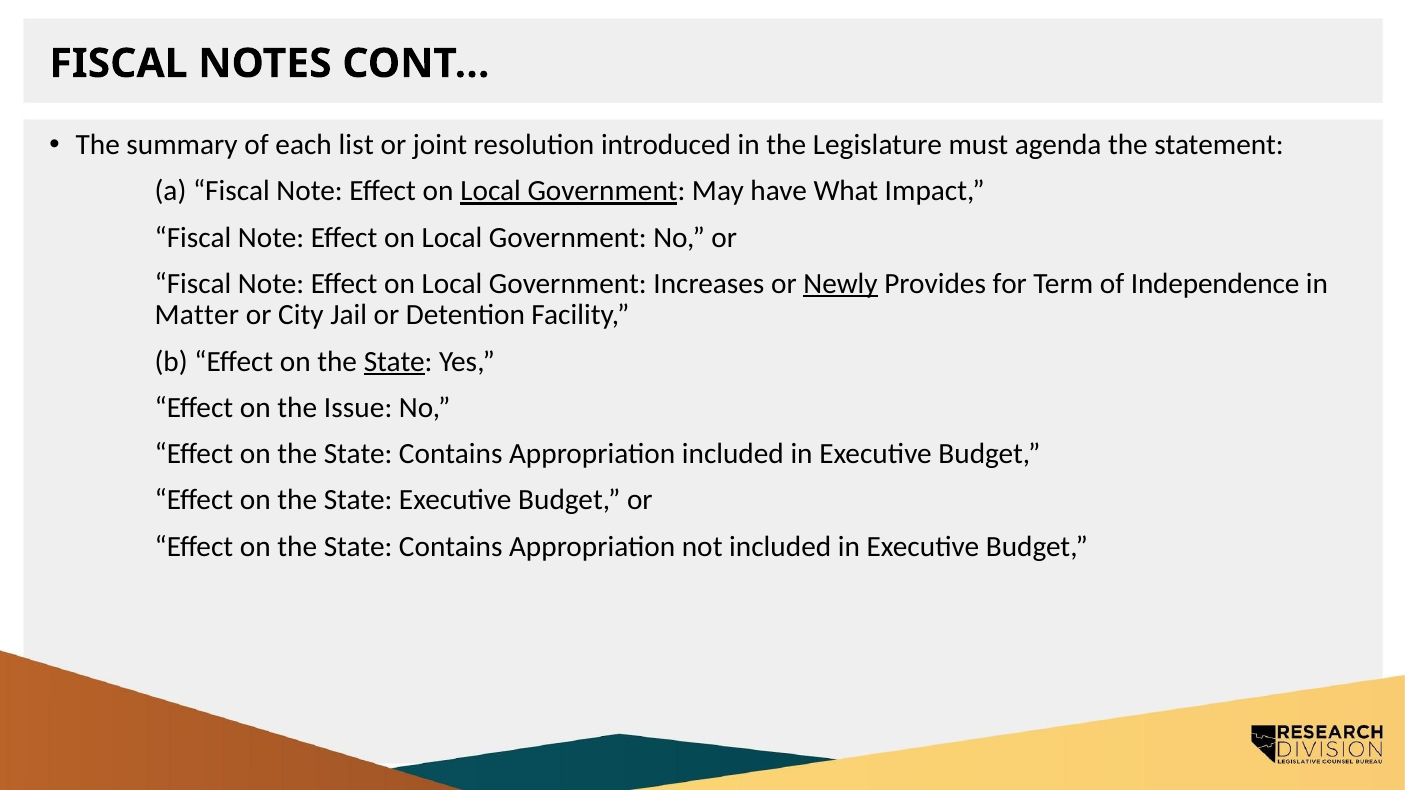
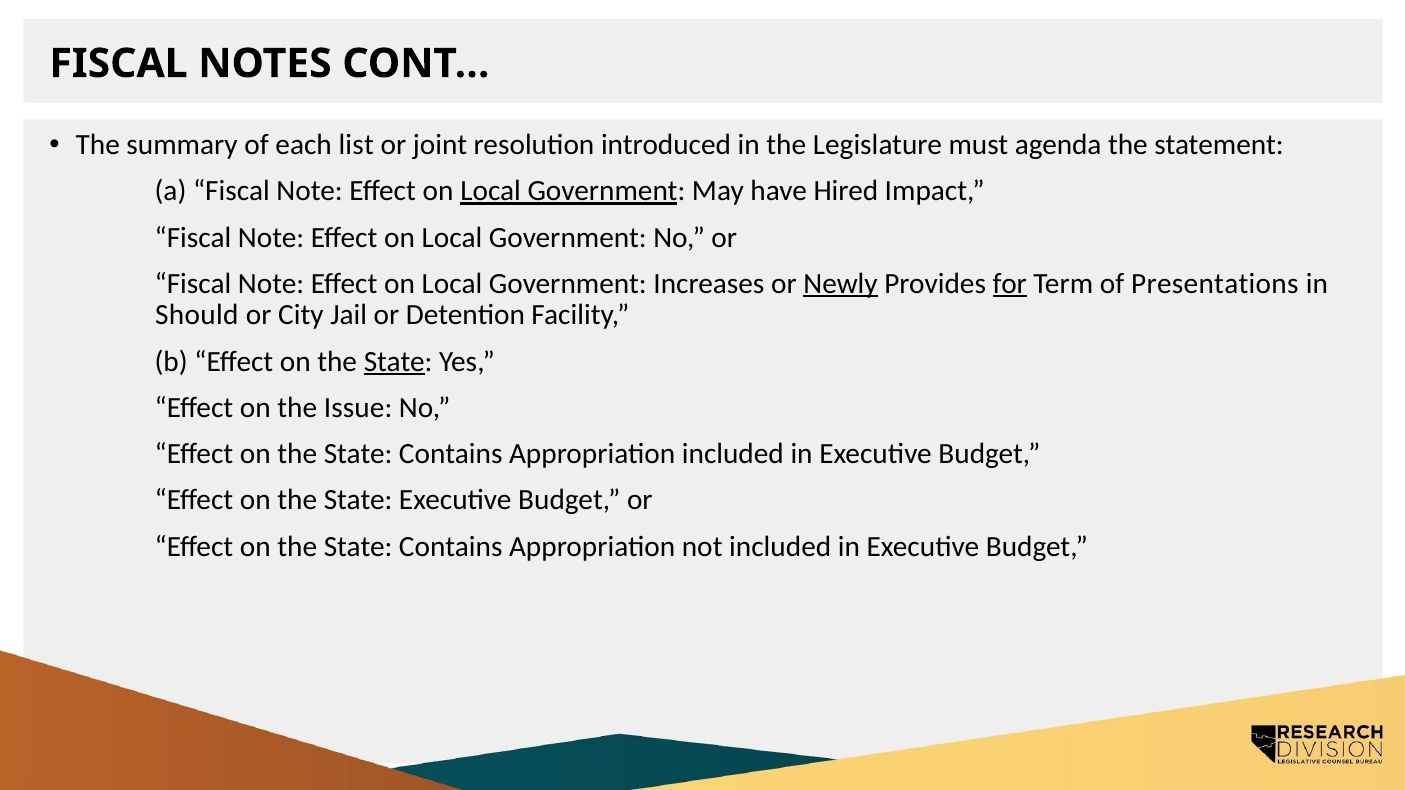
What: What -> Hired (846, 191)
for underline: none -> present (1010, 284)
Independence: Independence -> Presentations (1215, 284)
Matter: Matter -> Should (197, 315)
